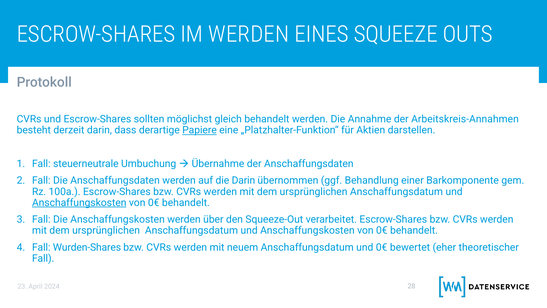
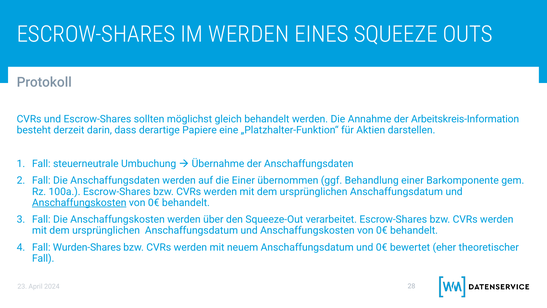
Arbeitskreis-Annahmen: Arbeitskreis-Annahmen -> Arbeitskreis-Information (465, 119)
Papiere underline: present -> none (200, 130)
die Darin: Darin -> Einer (243, 180)
